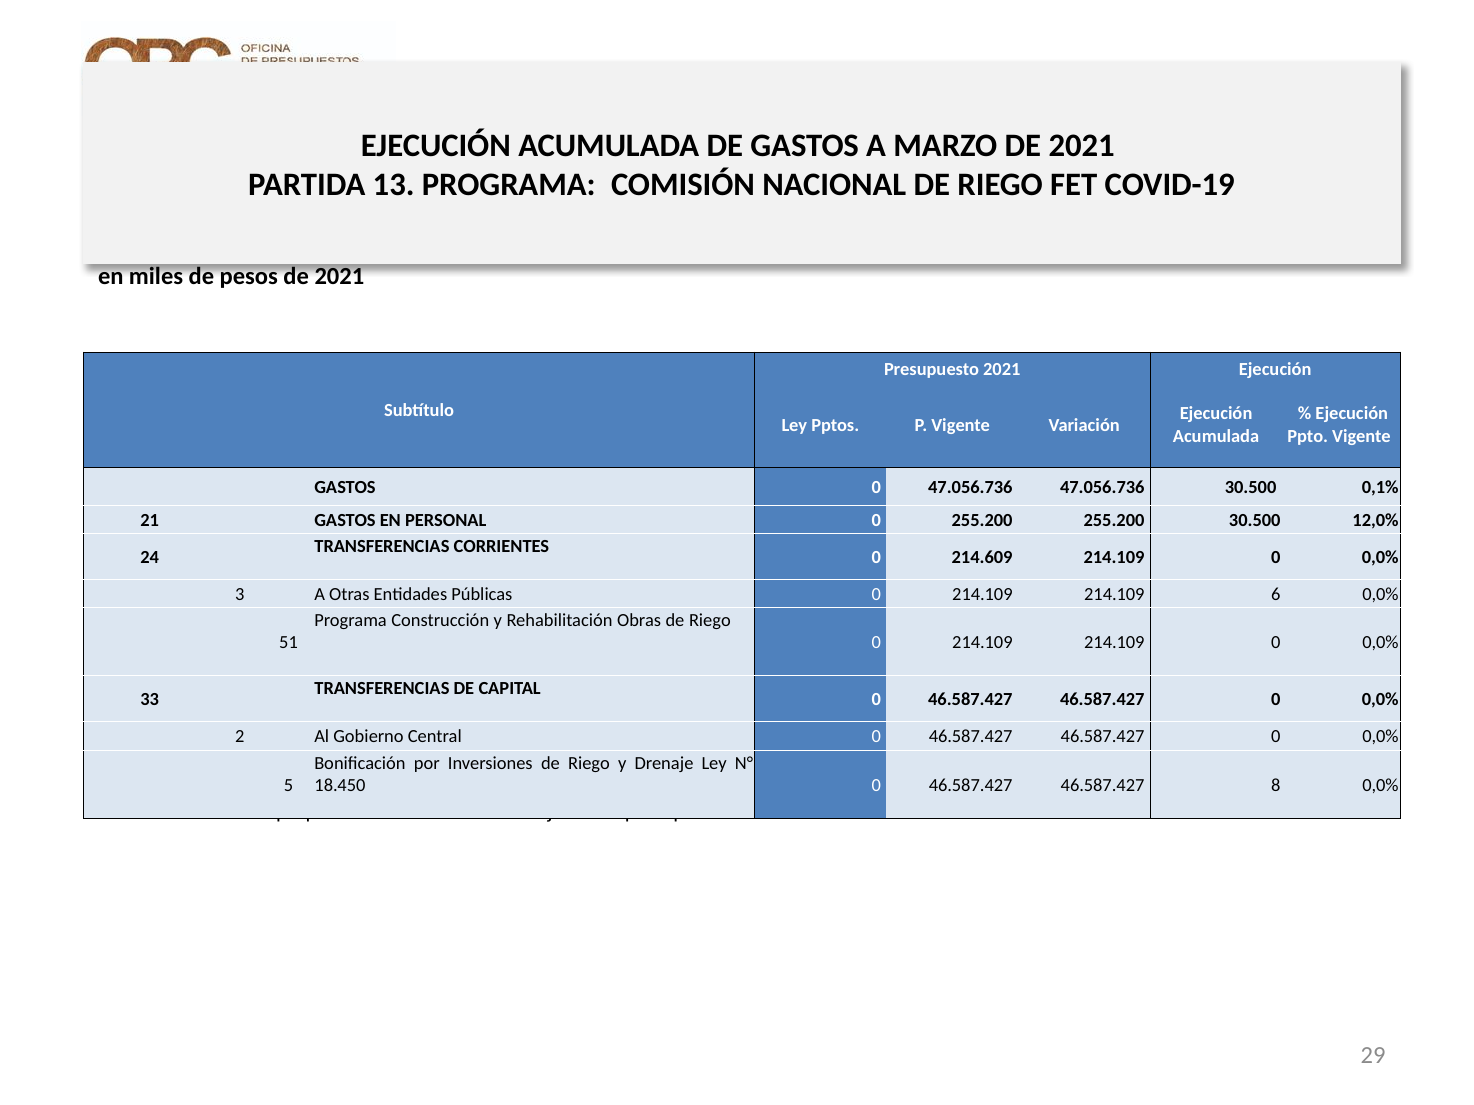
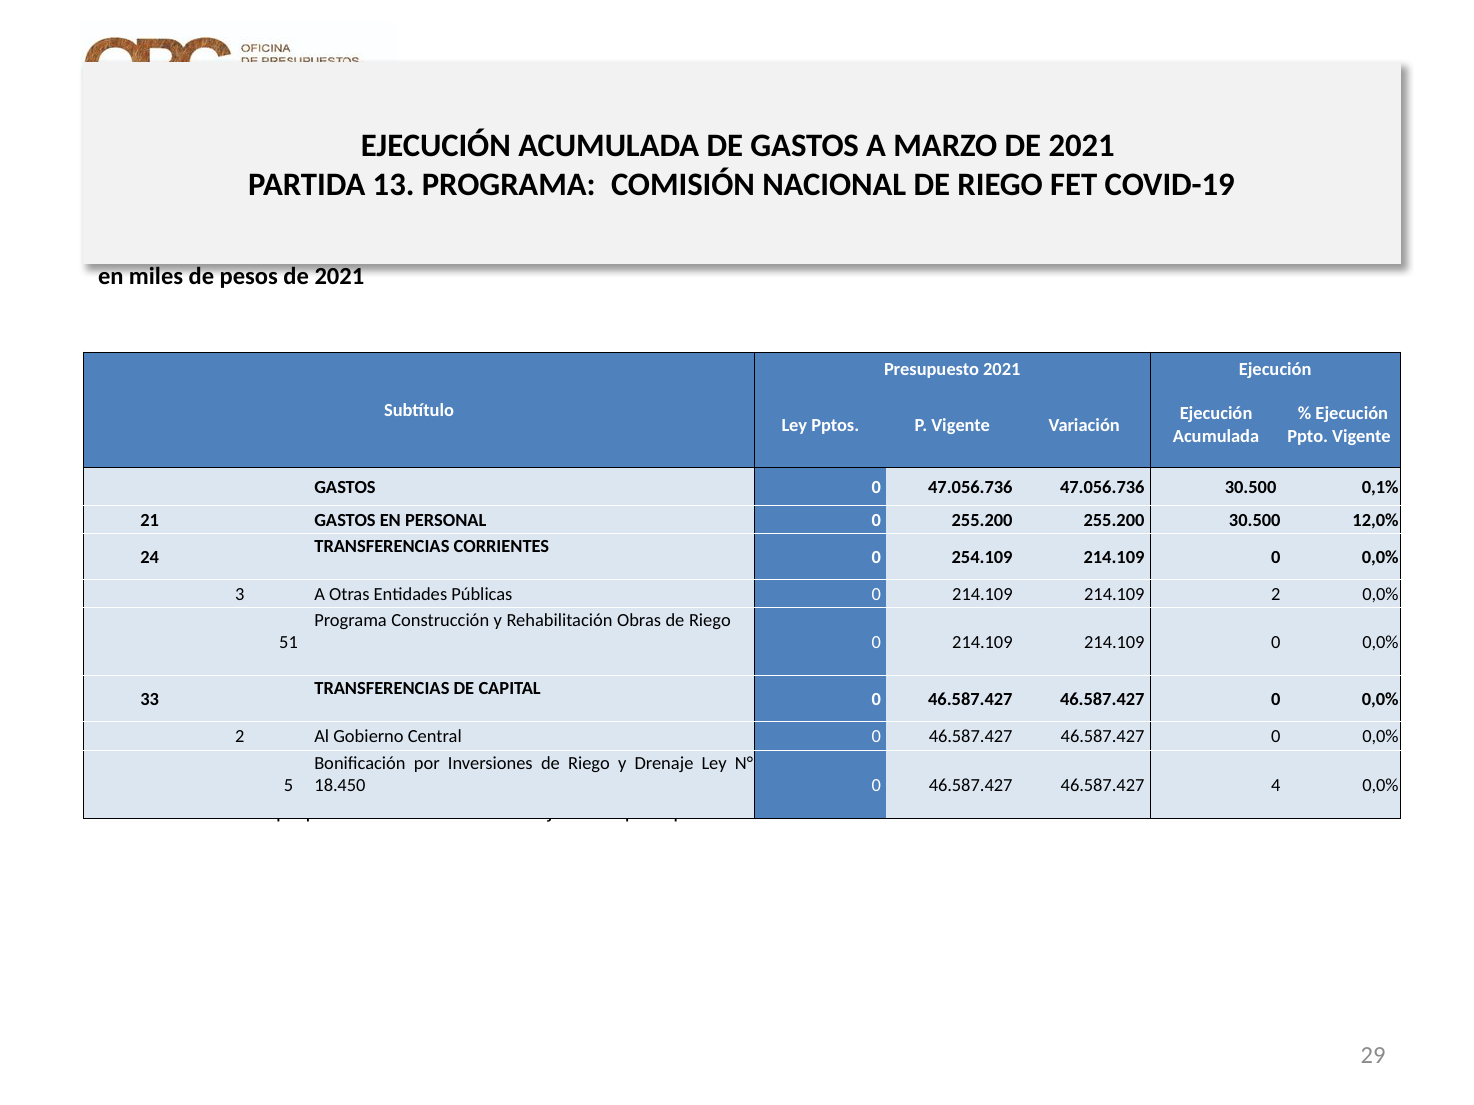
214.609: 214.609 -> 254.109 (982, 558)
214.109 6: 6 -> 2 (1276, 595)
8: 8 -> 4 (1276, 785)
